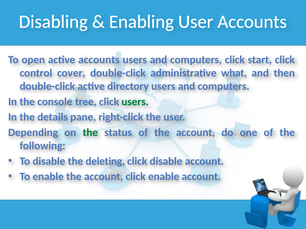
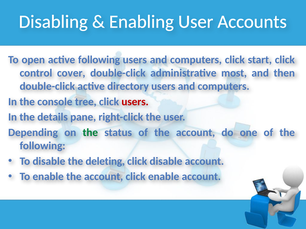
active accounts: accounts -> following (99, 60)
what: what -> most (234, 73)
users colour: green -> red (135, 102)
